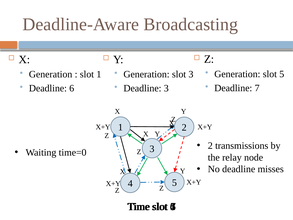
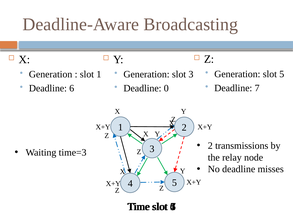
Deadline 3: 3 -> 0 (166, 88)
time=0: time=0 -> time=3 (73, 152)
